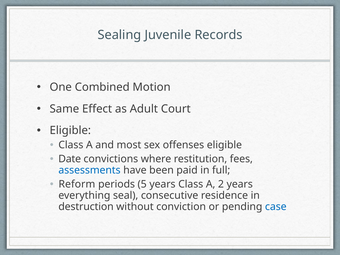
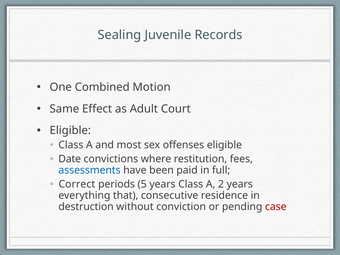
Reform: Reform -> Correct (77, 184)
seal: seal -> that (126, 196)
case colour: blue -> red (276, 207)
